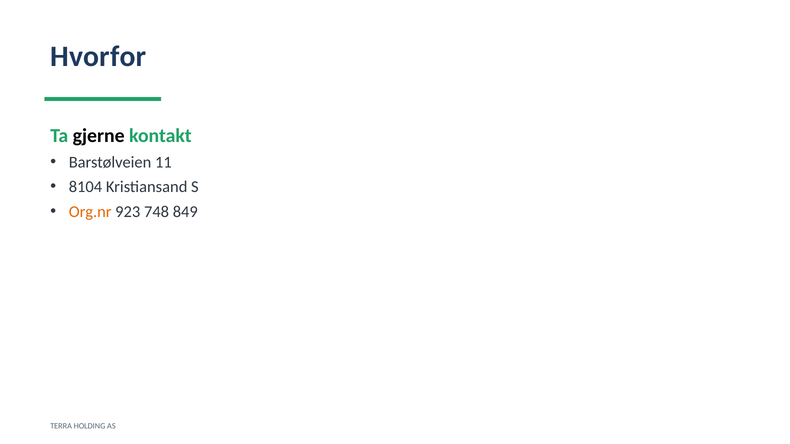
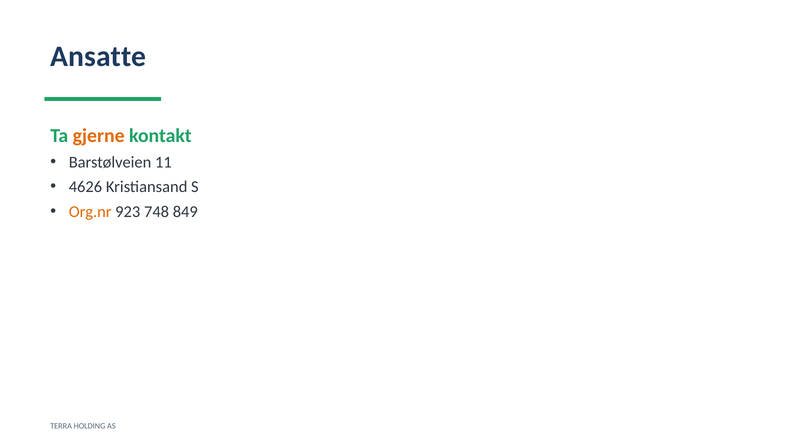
Hvorfor: Hvorfor -> Ansatte (98, 56)
gjerne colour: black -> orange (99, 136)
8104: 8104 -> 4626 (85, 187)
